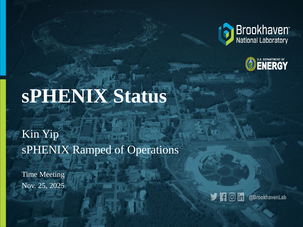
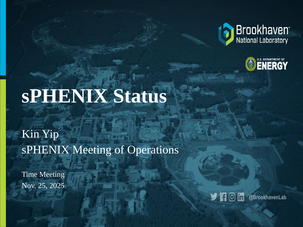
sPHENIX Ramped: Ramped -> Meeting (92, 150)
